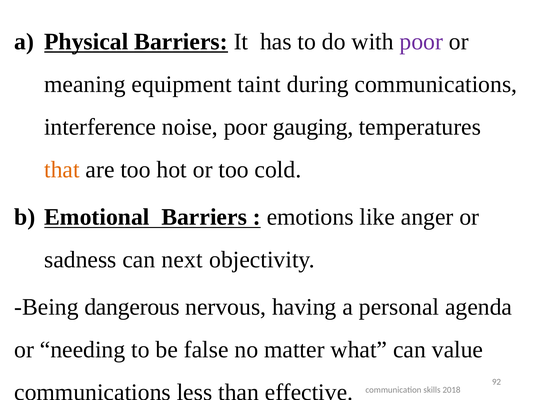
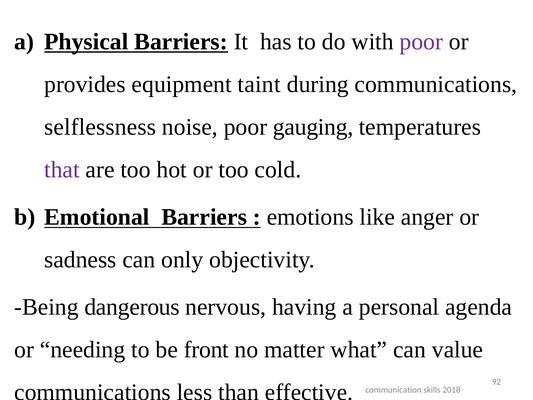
meaning: meaning -> provides (85, 84)
interference: interference -> selflessness (100, 127)
that colour: orange -> purple (62, 170)
next: next -> only (182, 260)
false: false -> front (206, 350)
